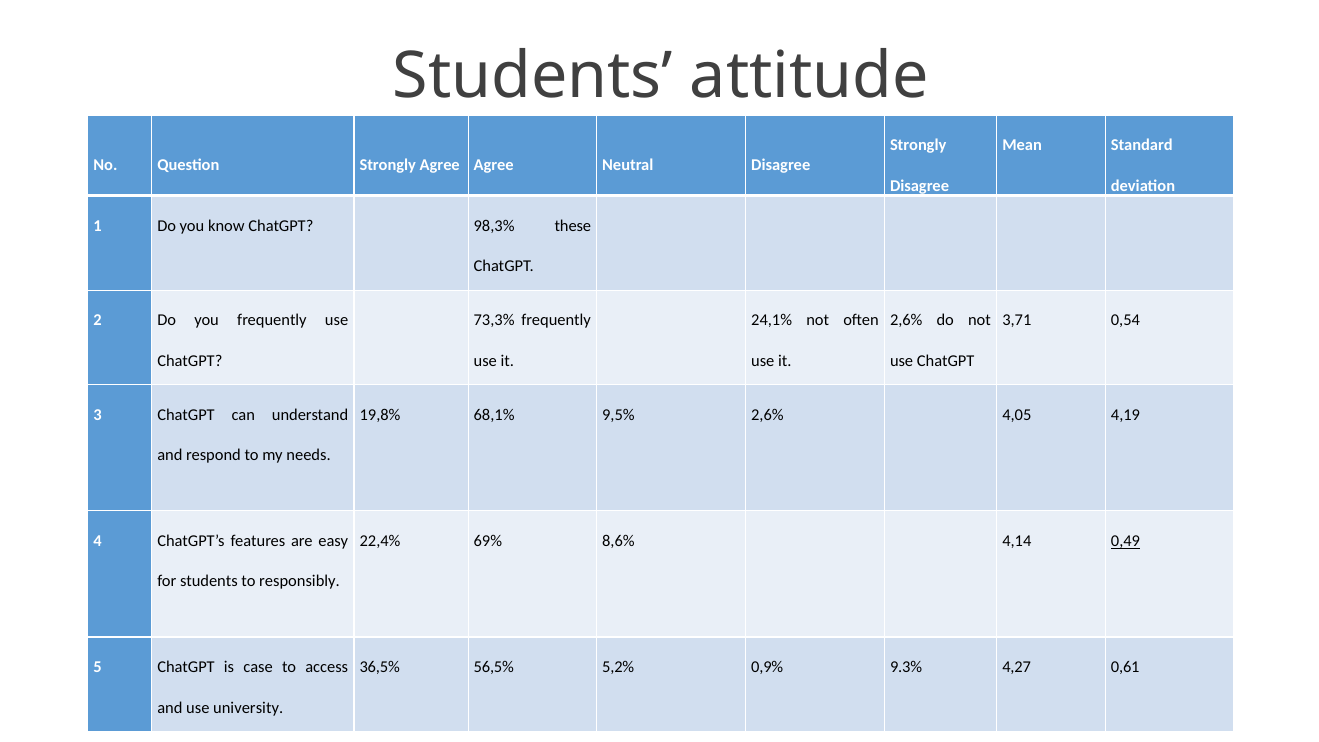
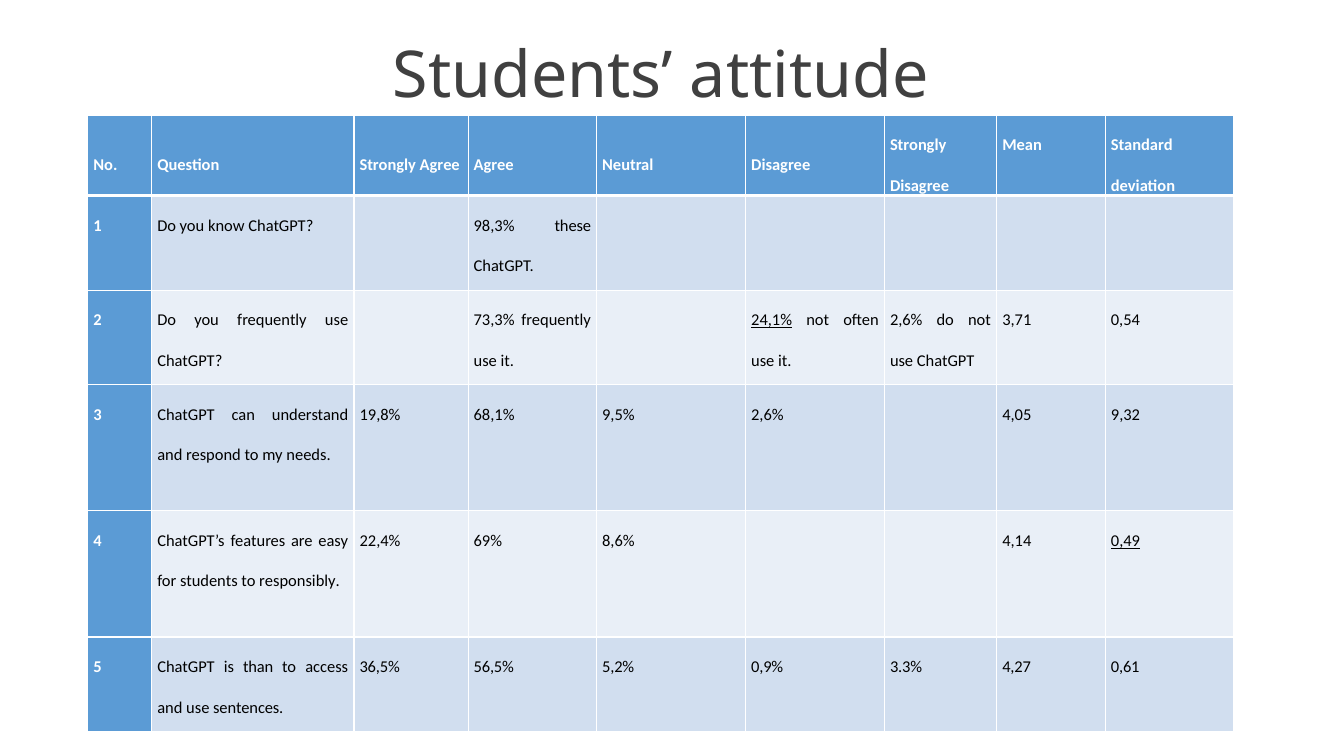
24,1% underline: none -> present (772, 320)
4,19: 4,19 -> 9,32 (1125, 415)
case: case -> than (258, 667)
9.3%: 9.3% -> 3.3% (906, 667)
university: university -> sentences (248, 708)
